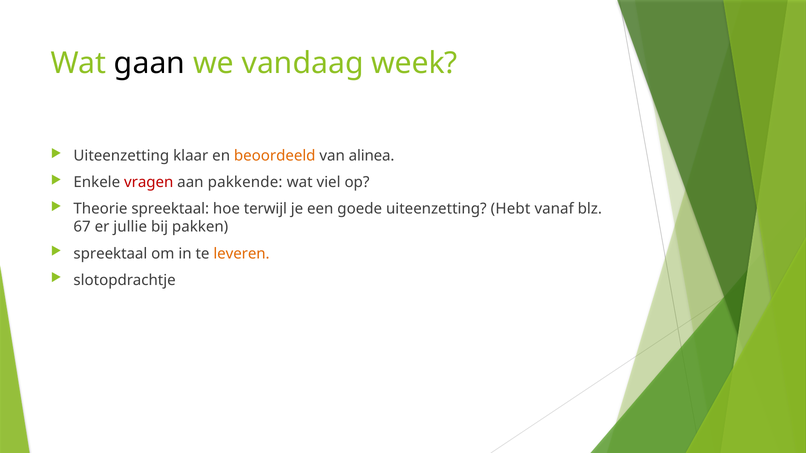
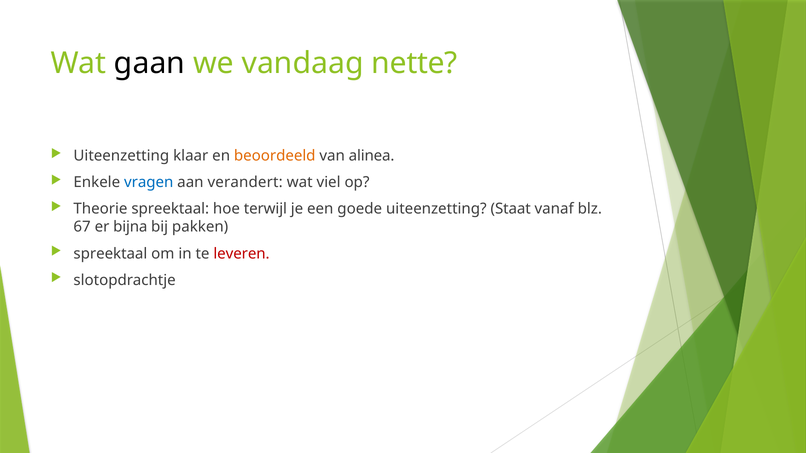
week: week -> nette (415, 64)
vragen colour: red -> blue (149, 183)
pakkende: pakkende -> verandert (245, 183)
Hebt: Hebt -> Staat (511, 209)
jullie: jullie -> bijna (130, 227)
leveren colour: orange -> red (242, 254)
